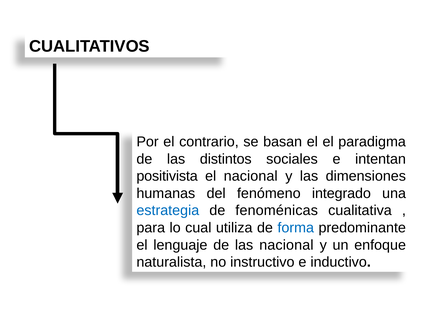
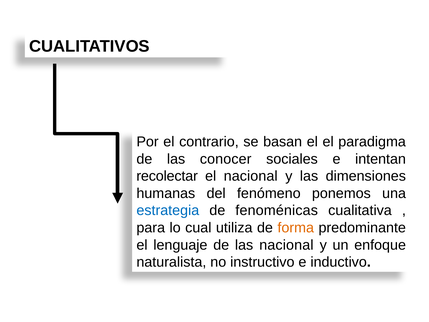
distintos: distintos -> conocer (226, 159)
positivista: positivista -> recolectar (167, 176)
integrado: integrado -> ponemos (341, 193)
forma colour: blue -> orange (296, 228)
